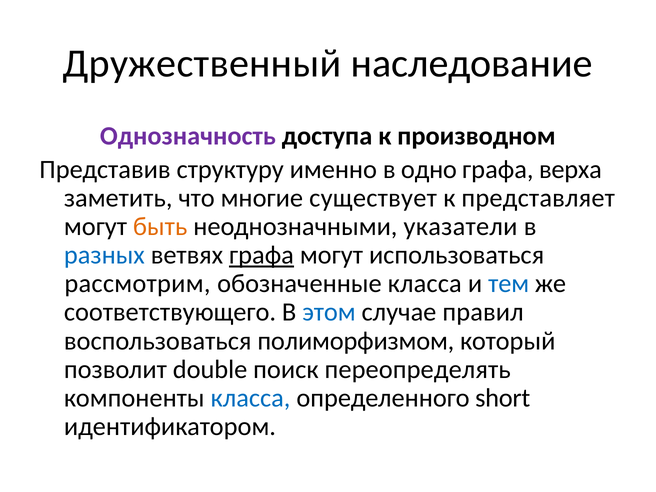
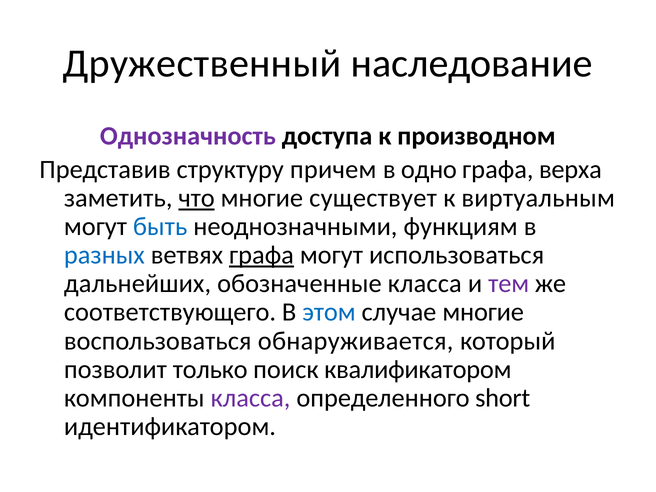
именно: именно -> причем (333, 170)
что underline: none -> present (197, 198)
представляет: представляет -> виртуальным (538, 198)
быть colour: orange -> blue (160, 227)
указатели: указатели -> функциям (461, 227)
рассмотрим: рассмотрим -> дальнейших (138, 284)
тем colour: blue -> purple (509, 284)
случае правил: правил -> многие (483, 312)
полиморфизмом: полиморфизмом -> обнаруживается (356, 341)
double: double -> только (210, 369)
переопределять: переопределять -> квалификатором (418, 369)
класса colour: blue -> purple (251, 398)
